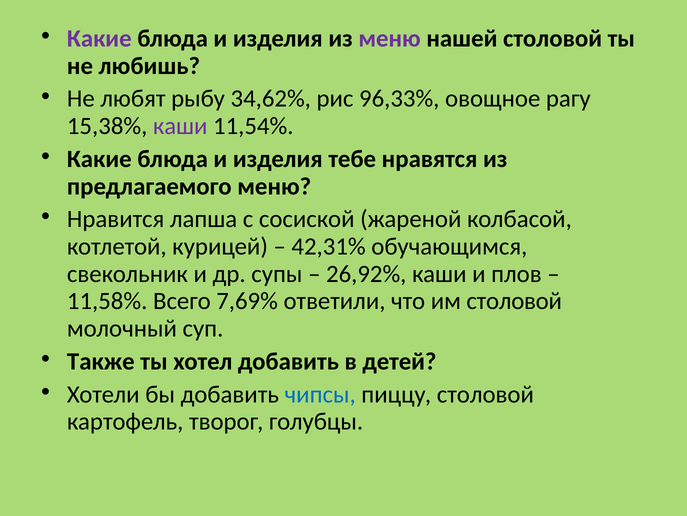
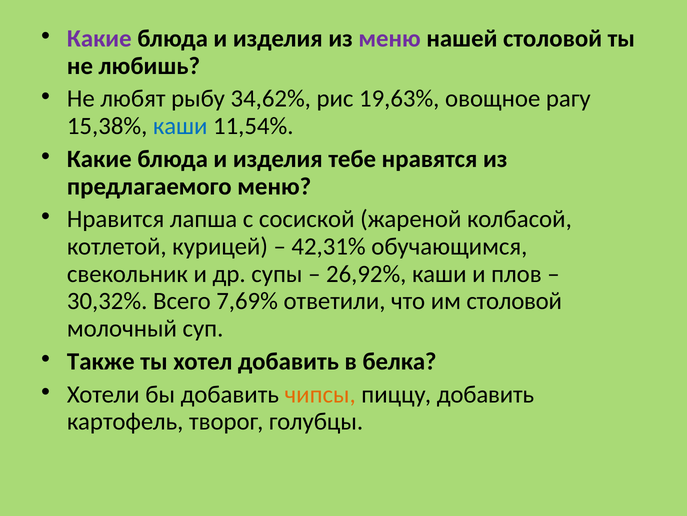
96,33%: 96,33% -> 19,63% (399, 99)
каши colour: purple -> blue (180, 126)
11,58%: 11,58% -> 30,32% (107, 301)
детей: детей -> белка (399, 361)
чипсы colour: blue -> orange (320, 394)
пиццу столовой: столовой -> добавить (485, 394)
